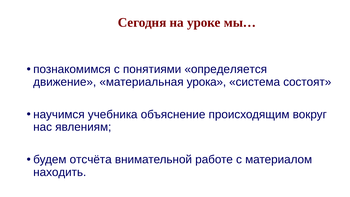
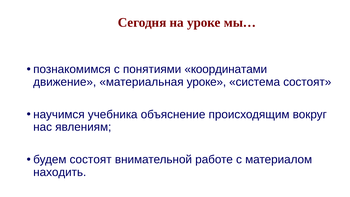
определяется: определяется -> координатами (226, 69)
материальная урока: урока -> уроке (206, 82)
будем отсчёта: отсчёта -> состоят (91, 160)
